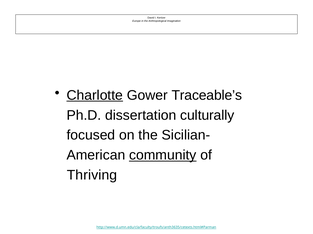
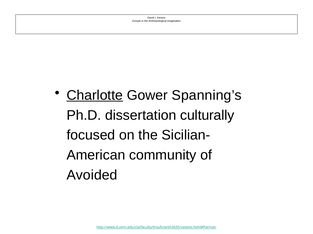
Traceable’s: Traceable’s -> Spanning’s (207, 96)
community underline: present -> none (163, 156)
Thriving: Thriving -> Avoided (92, 176)
